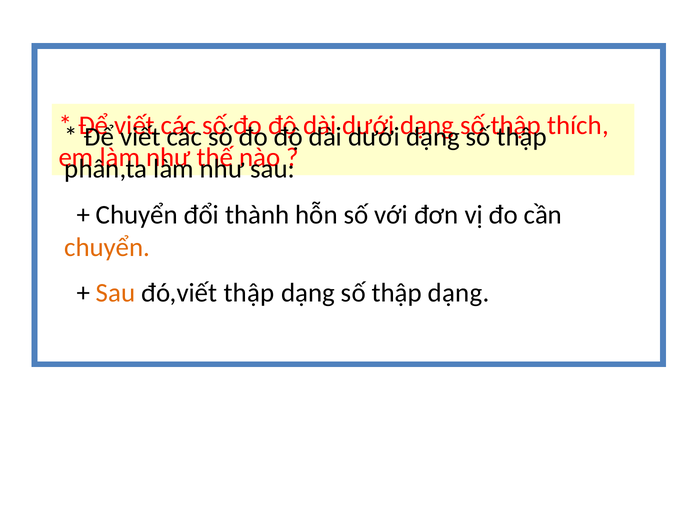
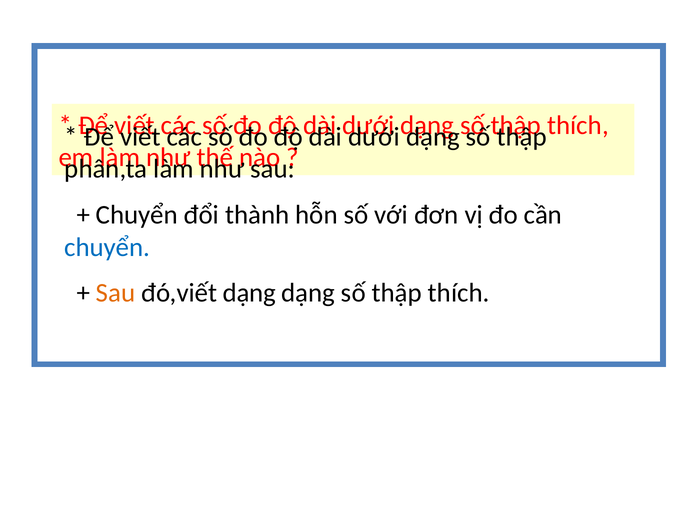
chuyển colour: orange -> blue (107, 247)
đó,viết thập: thập -> dạng (249, 293)
dạng: dạng -> thích (459, 293)
